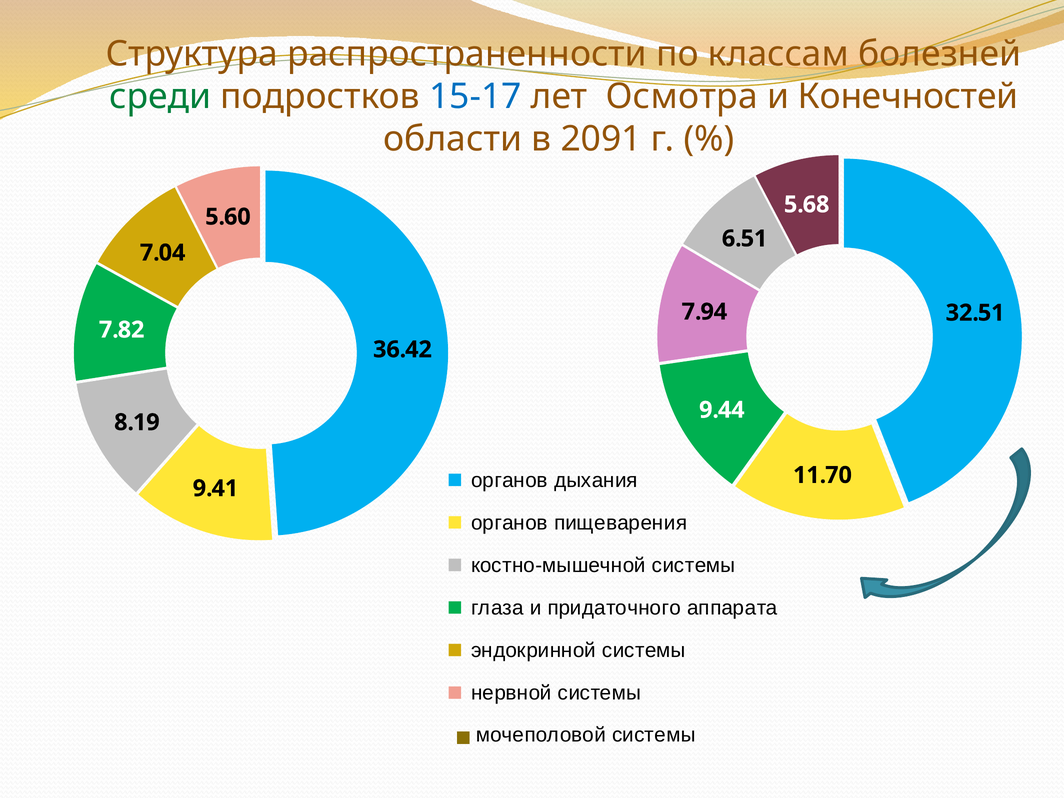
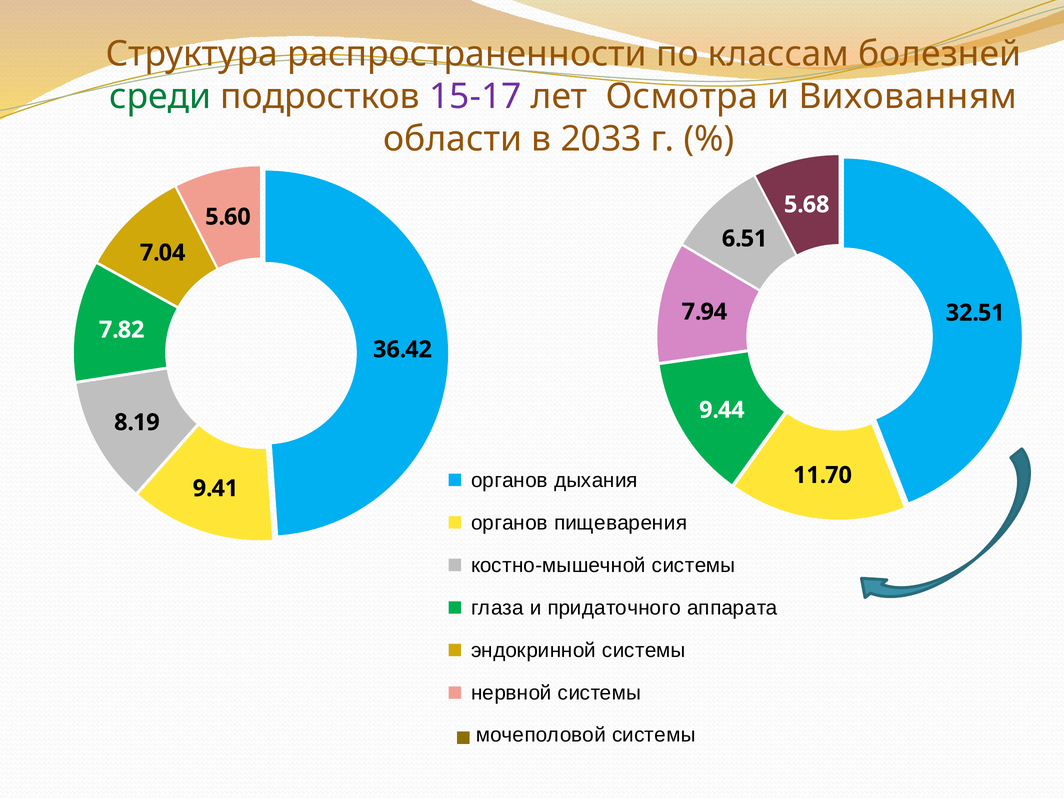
15-17 colour: blue -> purple (475, 97)
Конечностей: Конечностей -> Вихованням (908, 97)
2091: 2091 -> 2033 (601, 139)
